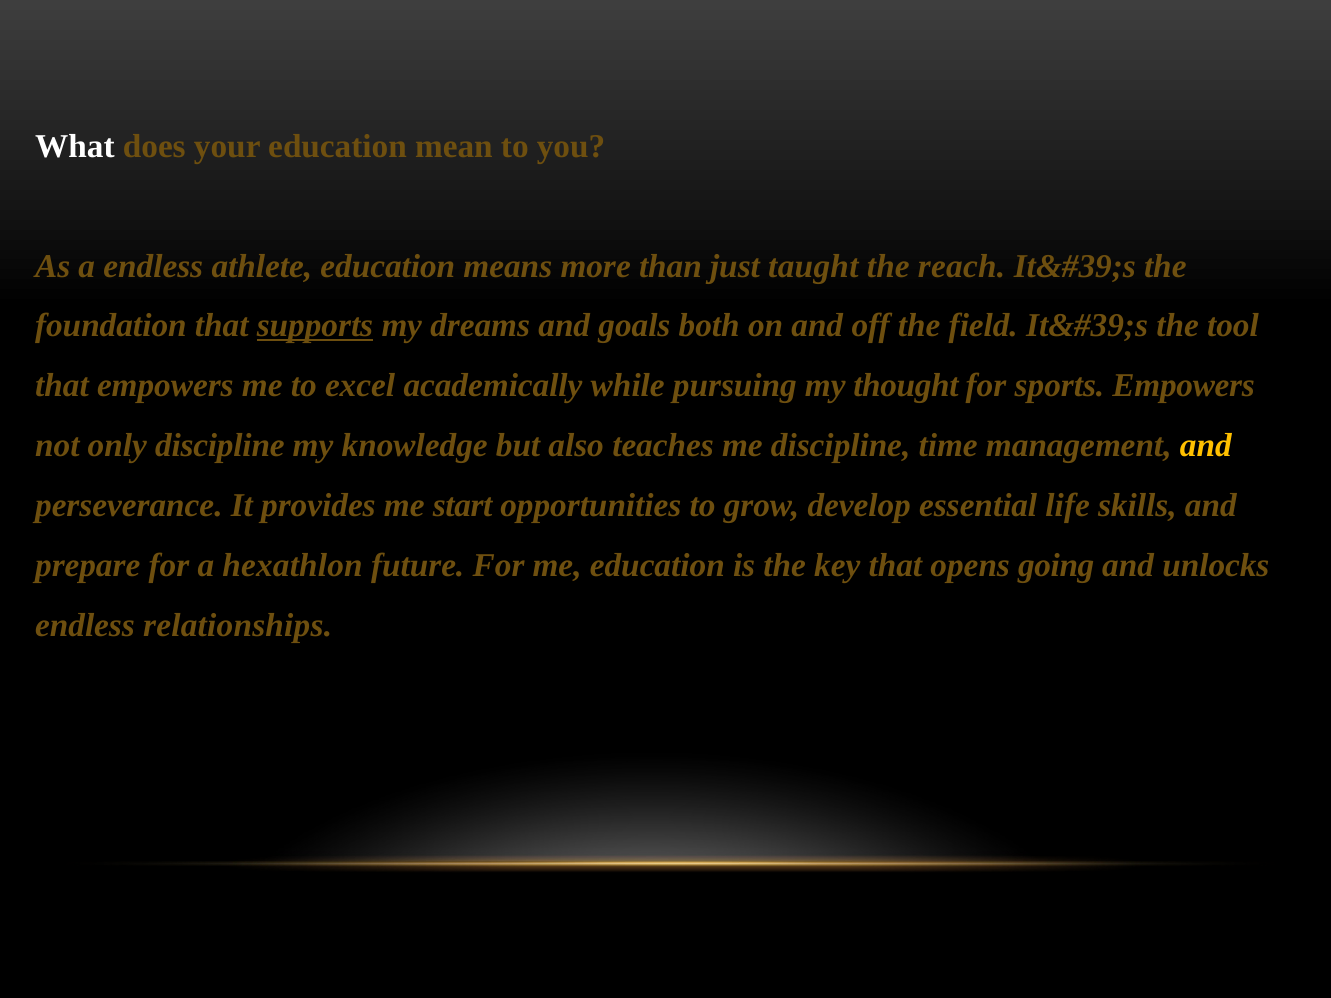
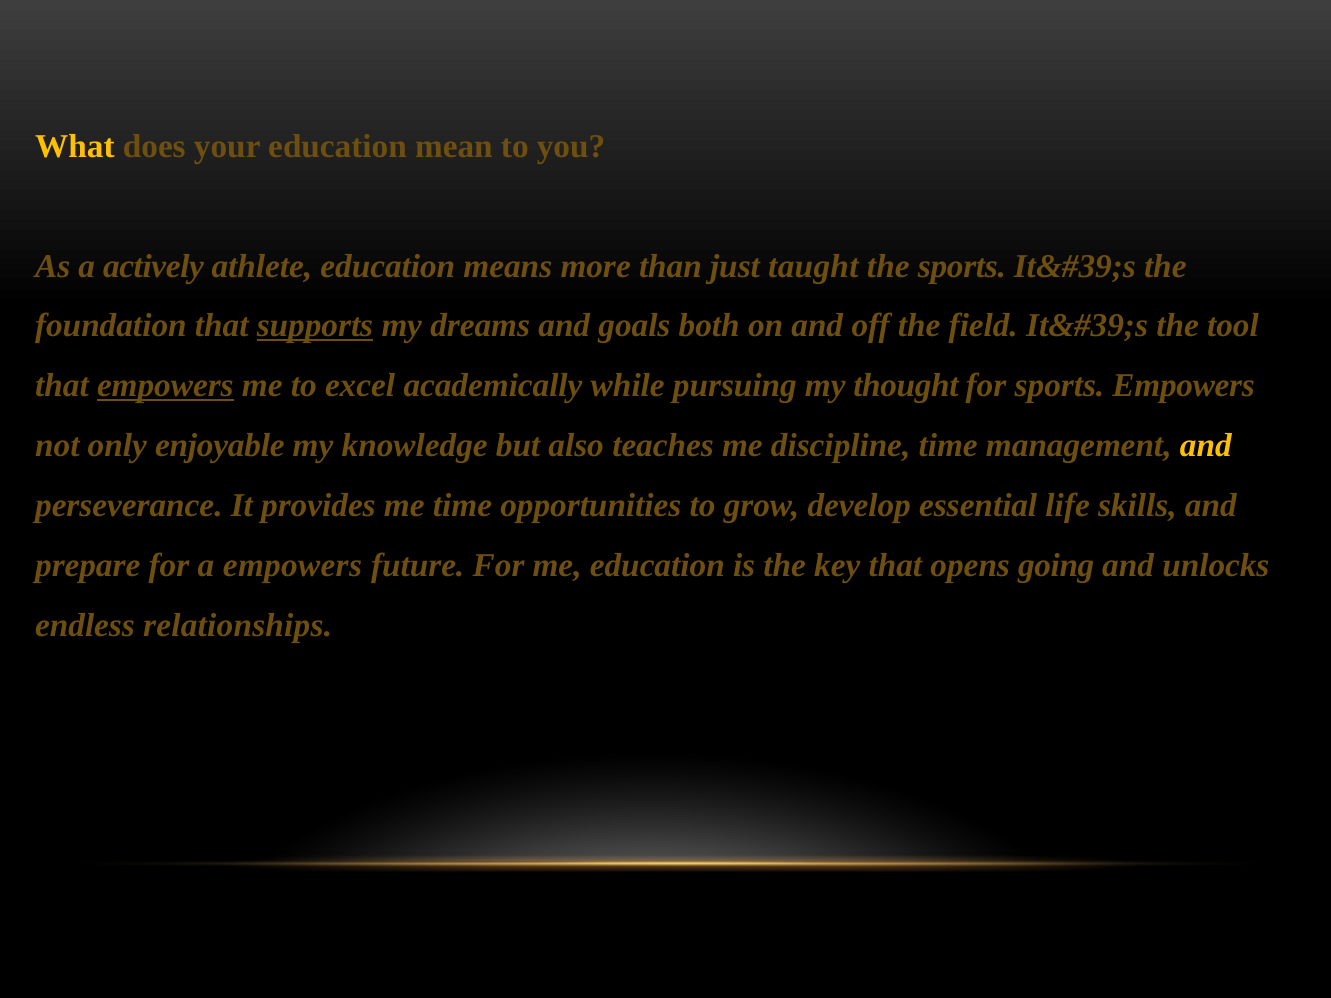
What colour: white -> yellow (75, 146)
a endless: endless -> actively (153, 266)
the reach: reach -> sports (962, 266)
empowers underline: none -> present (165, 386)
only discipline: discipline -> enjoyable (220, 446)
me start: start -> time (462, 506)
a hexathlon: hexathlon -> empowers (292, 566)
